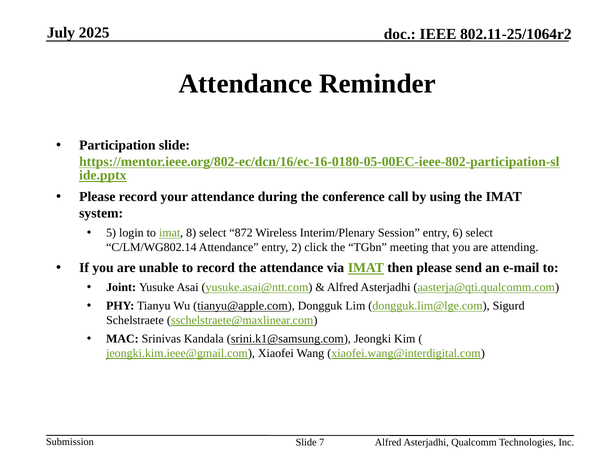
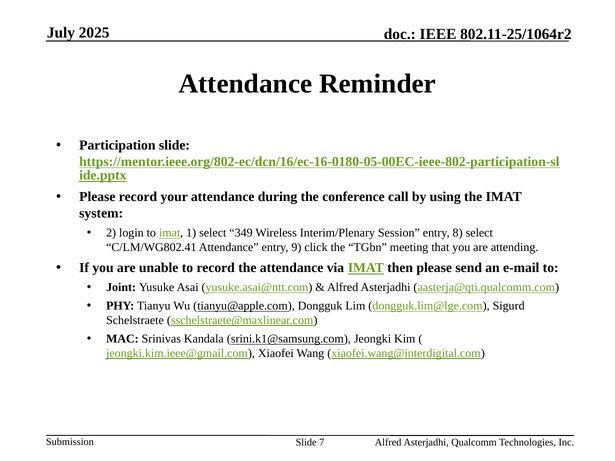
5: 5 -> 2 (111, 233)
8: 8 -> 1 (191, 233)
872: 872 -> 349 (241, 233)
6: 6 -> 8 (458, 233)
C/LM/WG802.14: C/LM/WG802.14 -> C/LM/WG802.41 (151, 247)
2: 2 -> 9 (296, 247)
